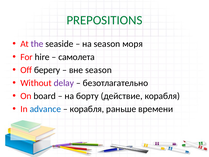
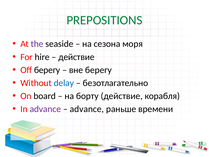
на season: season -> сезона (107, 44)
самолета: самолета -> действие (76, 57)
вне season: season -> берегу (98, 70)
delay colour: purple -> blue (64, 83)
advance colour: blue -> purple (45, 109)
корабля: корабля -> advance (87, 109)
